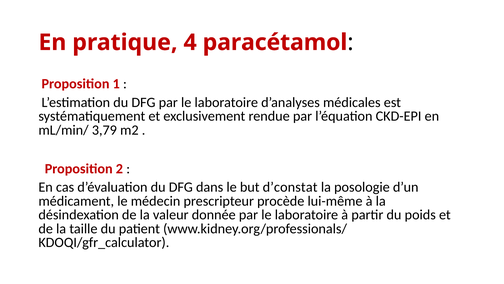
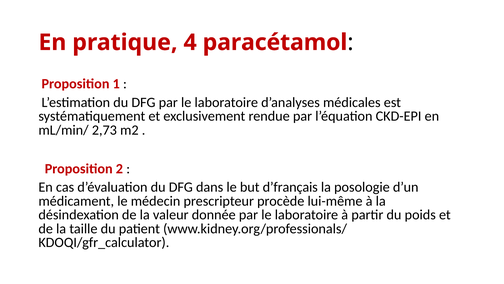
3,79: 3,79 -> 2,73 (104, 130)
d’constat: d’constat -> d’français (290, 187)
